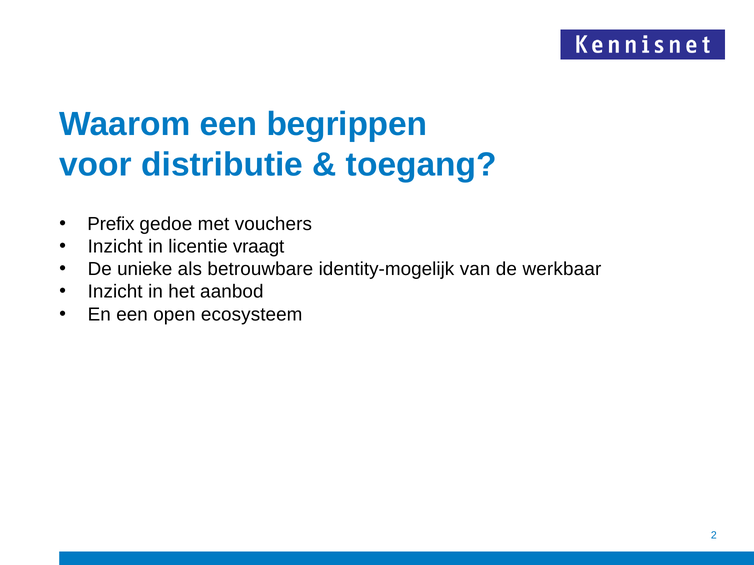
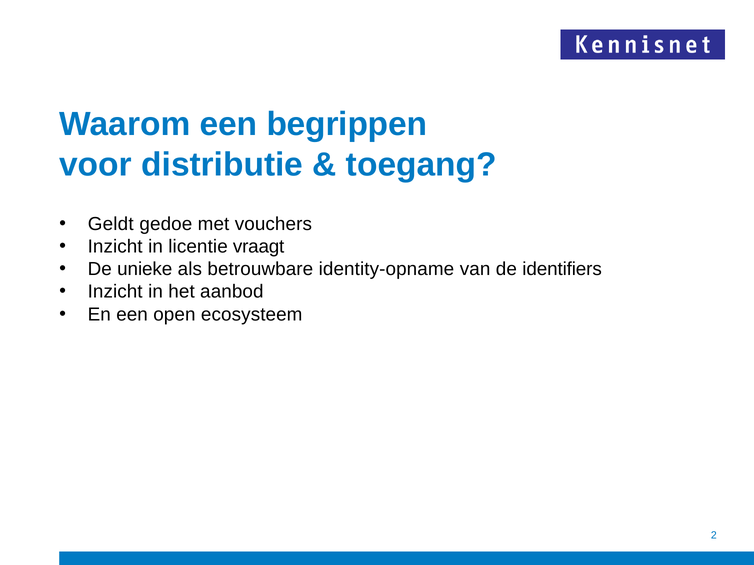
Prefix: Prefix -> Geldt (111, 224)
identity-mogelijk: identity-mogelijk -> identity-opname (386, 269)
werkbaar: werkbaar -> identifiers (562, 269)
